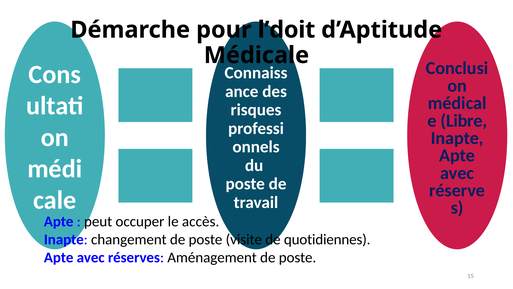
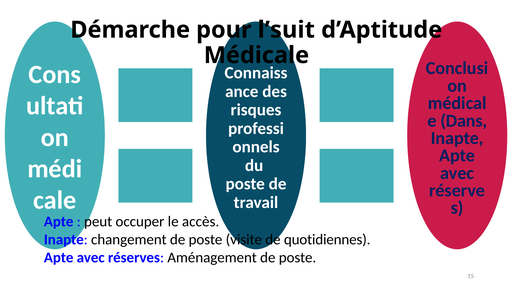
l’doit: l’doit -> l’suit (286, 30)
Libre: Libre -> Dans (464, 120)
